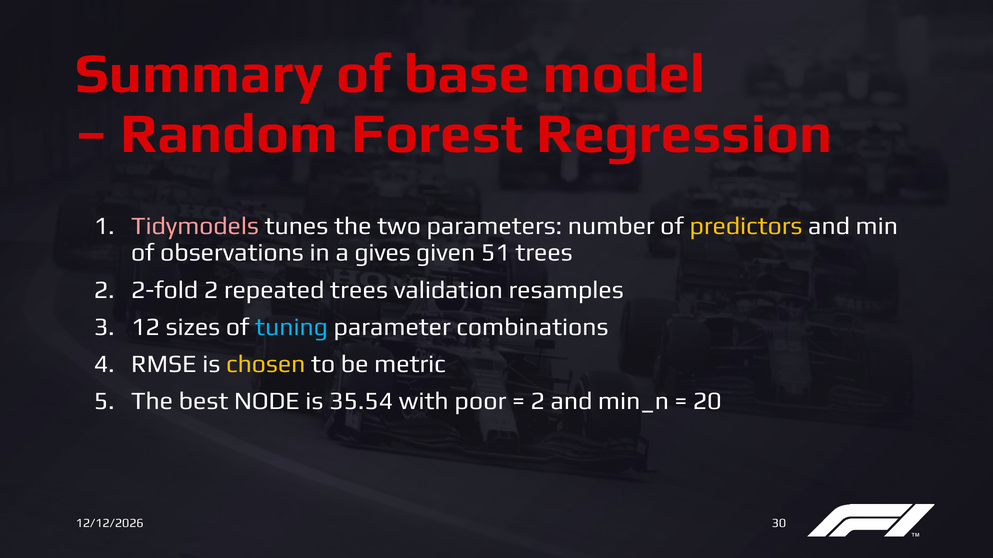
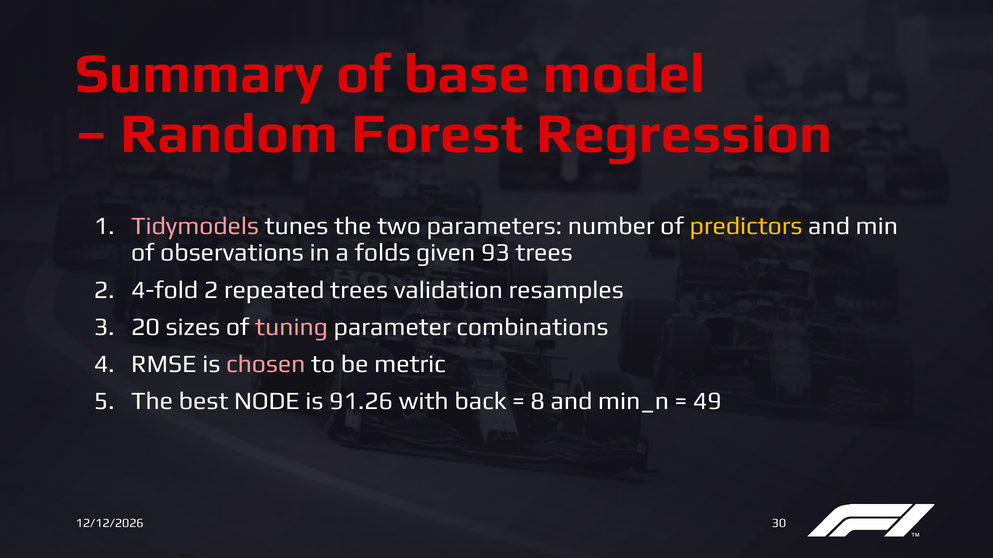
gives: gives -> folds (382, 253)
51: 51 -> 93 (495, 253)
2-fold: 2-fold -> 4-fold (165, 290)
12: 12 -> 20 (145, 327)
tuning colour: light blue -> pink (292, 327)
chosen colour: yellow -> pink (266, 364)
35.54: 35.54 -> 91.26 (361, 402)
poor: poor -> back (481, 402)
2: 2 -> 8 (538, 402)
20: 20 -> 49 (707, 402)
